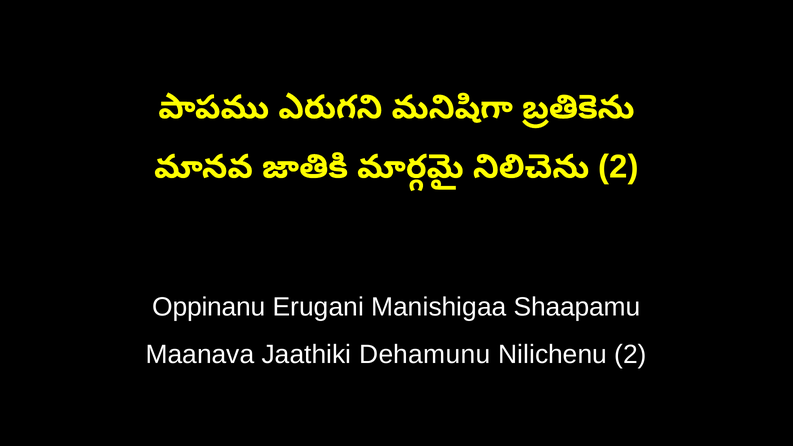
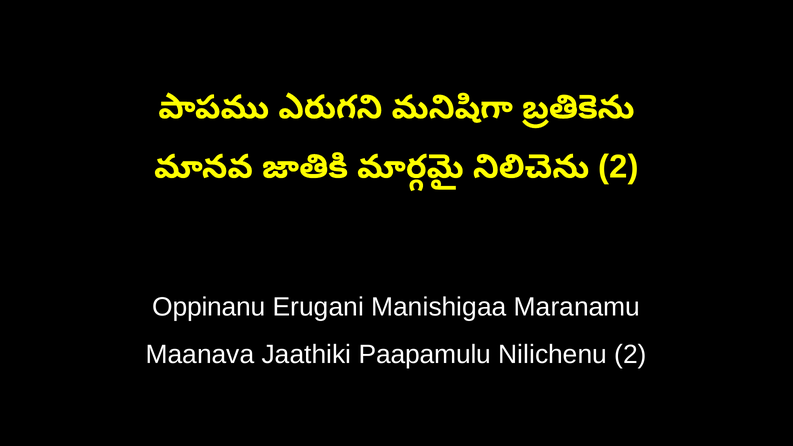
Shaapamu: Shaapamu -> Maranamu (577, 307)
Dehamunu: Dehamunu -> Paapamulu (425, 355)
